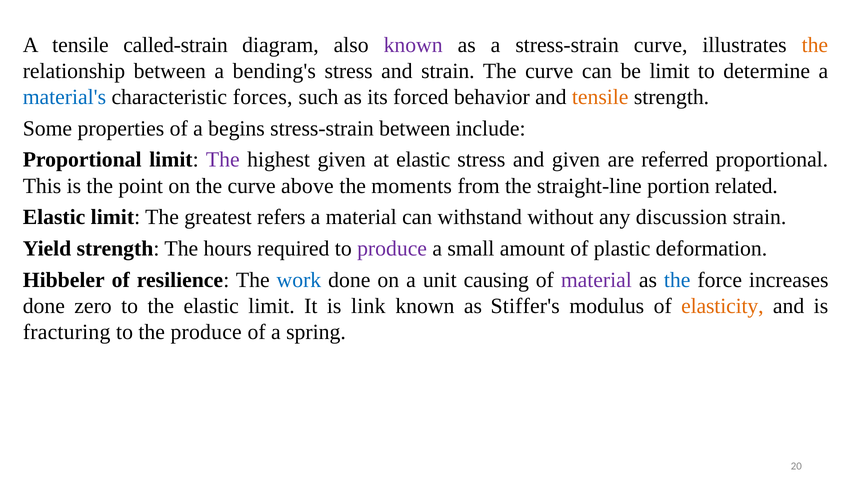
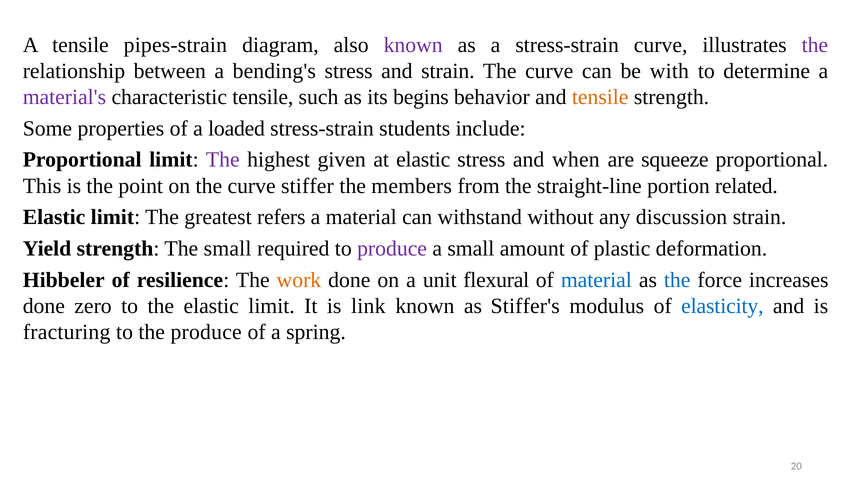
called-strain: called-strain -> pipes-strain (175, 45)
the colour: orange -> purple (815, 45)
be limit: limit -> with (669, 71)
material's colour: blue -> purple (64, 97)
characteristic forces: forces -> tensile (263, 97)
forced: forced -> begins (421, 97)
begins: begins -> loaded (237, 128)
stress-strain between: between -> students (415, 128)
and given: given -> when (576, 160)
referred: referred -> squeeze (675, 160)
above: above -> stiffer (307, 186)
moments: moments -> members (412, 186)
The hours: hours -> small (228, 249)
work colour: blue -> orange (299, 280)
causing: causing -> flexural (496, 280)
material colour: purple -> blue (596, 280)
elasticity colour: orange -> blue (722, 306)
